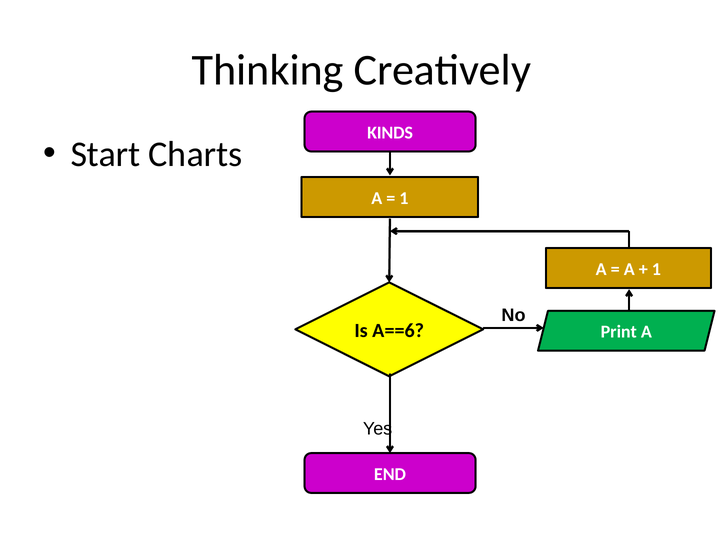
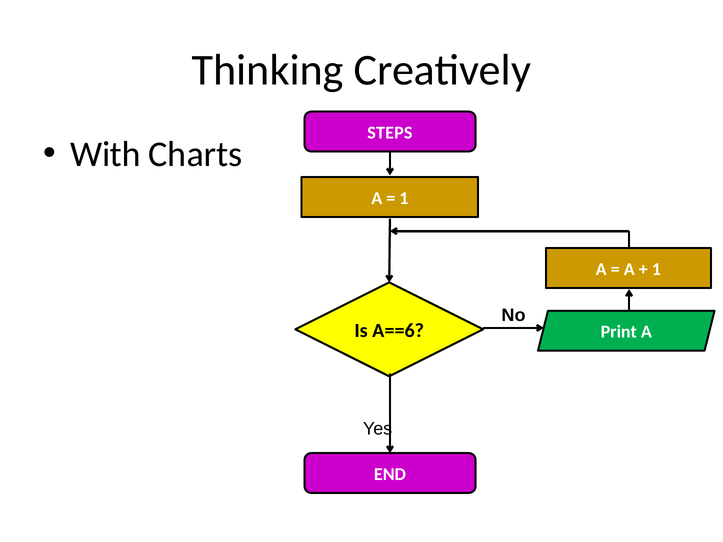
KINDS: KINDS -> STEPS (390, 133)
Start: Start -> With (105, 154)
